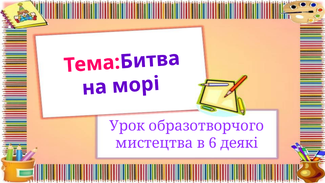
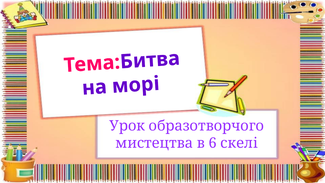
деякі: деякі -> скелі (239, 143)
